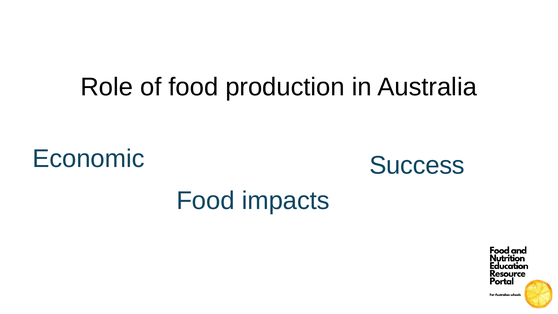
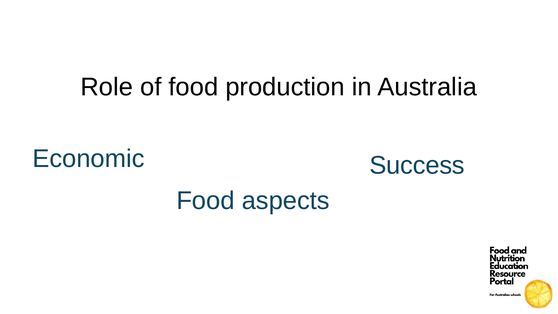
impacts: impacts -> aspects (286, 201)
